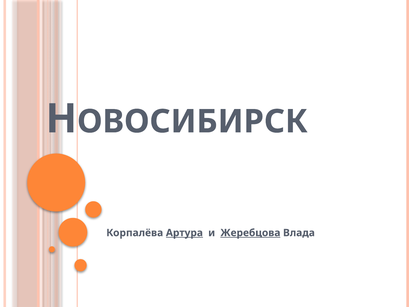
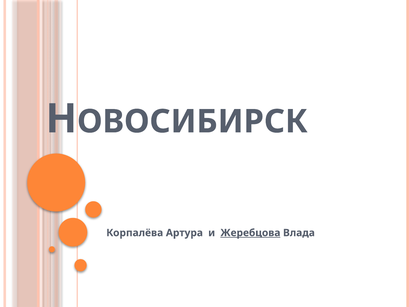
Артура underline: present -> none (184, 233)
